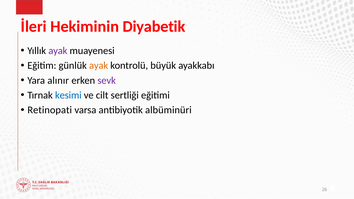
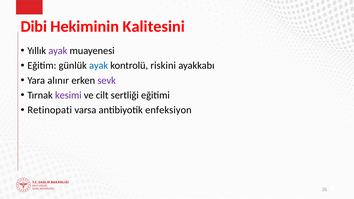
İleri: İleri -> Dibi (34, 26)
Diyabetik: Diyabetik -> Kalitesini (154, 26)
ayak colour: orange -> blue (99, 66)
büyük: büyük -> riskini (163, 66)
kesimi colour: blue -> purple (68, 95)
albüminüri: albüminüri -> enfeksiyon (168, 110)
